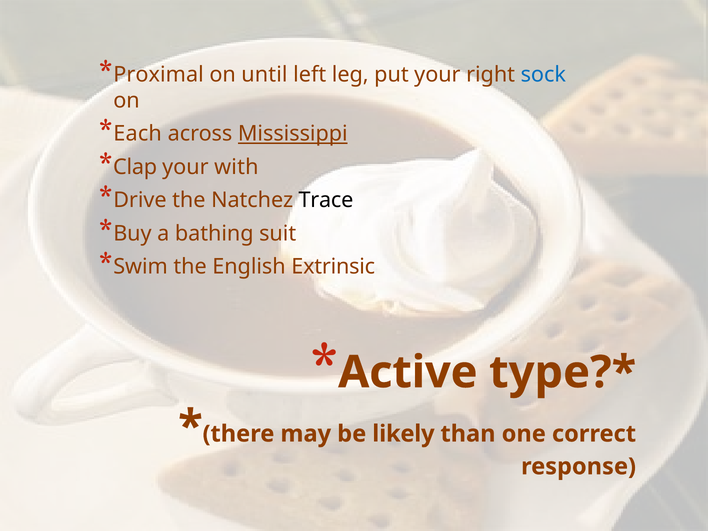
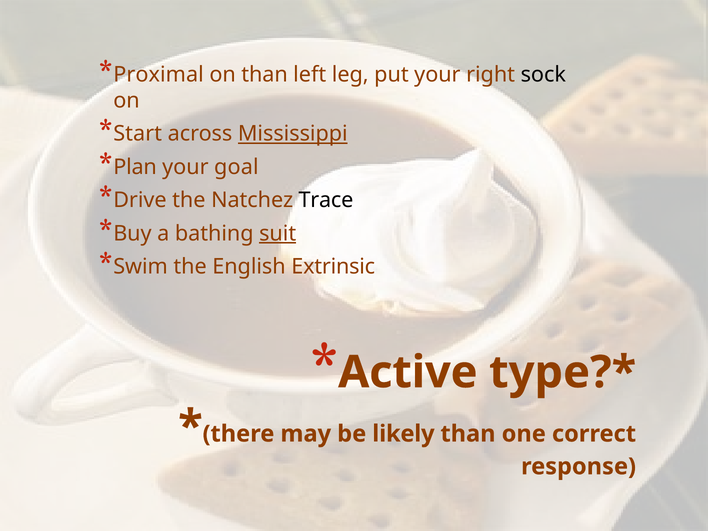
on until: until -> than (265, 75)
sock colour: blue -> black (543, 75)
Each: Each -> Start (138, 134)
Clap: Clap -> Plan (135, 167)
with: with -> goal (236, 167)
suit underline: none -> present (278, 234)
